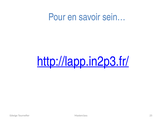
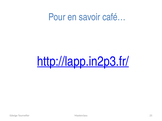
sein…: sein… -> café… (114, 17)
